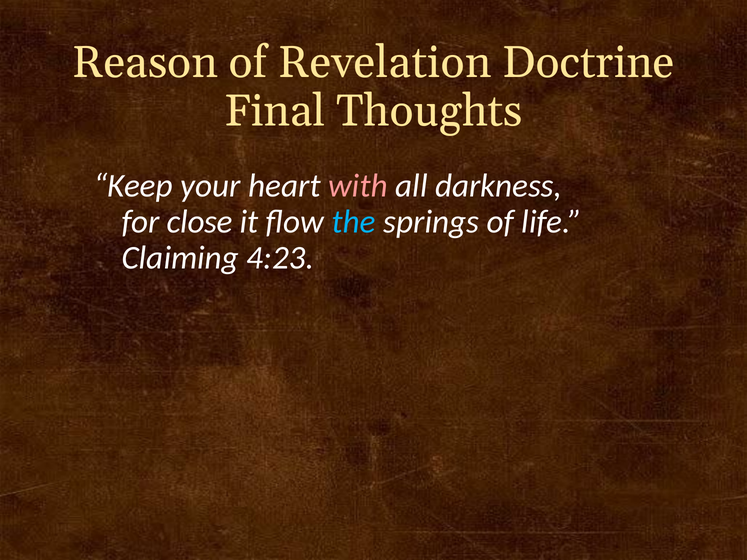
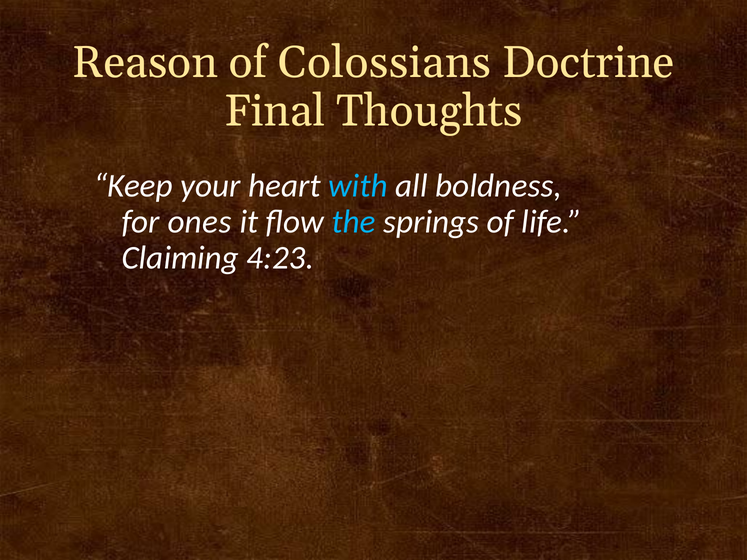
Revelation: Revelation -> Colossians (385, 63)
with colour: pink -> light blue (358, 186)
darkness: darkness -> boldness (499, 186)
close: close -> ones (199, 222)
